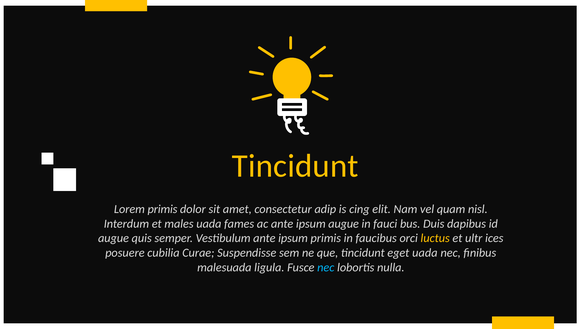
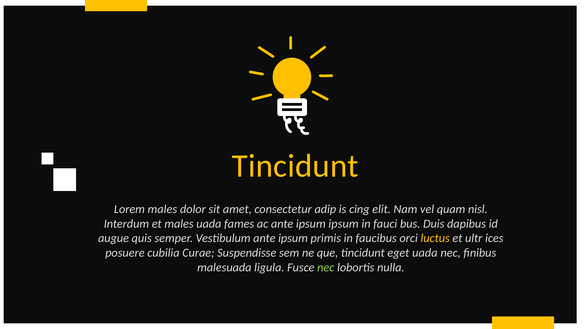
Lorem primis: primis -> males (162, 209)
ipsum augue: augue -> ipsum (343, 223)
nec colour: light blue -> light green (326, 267)
